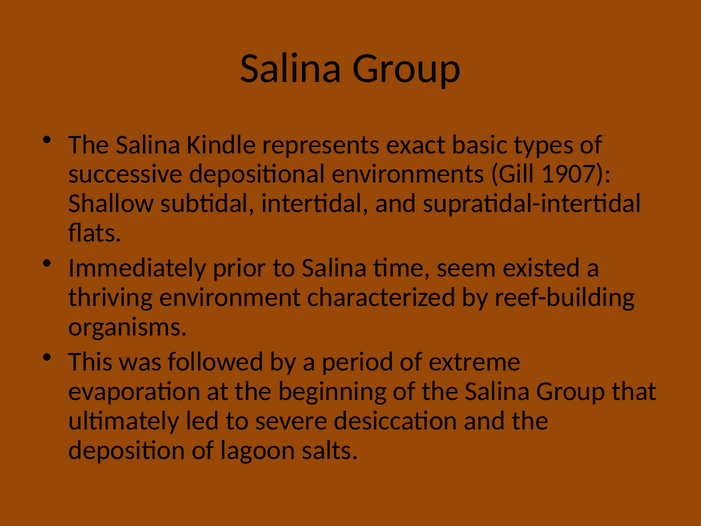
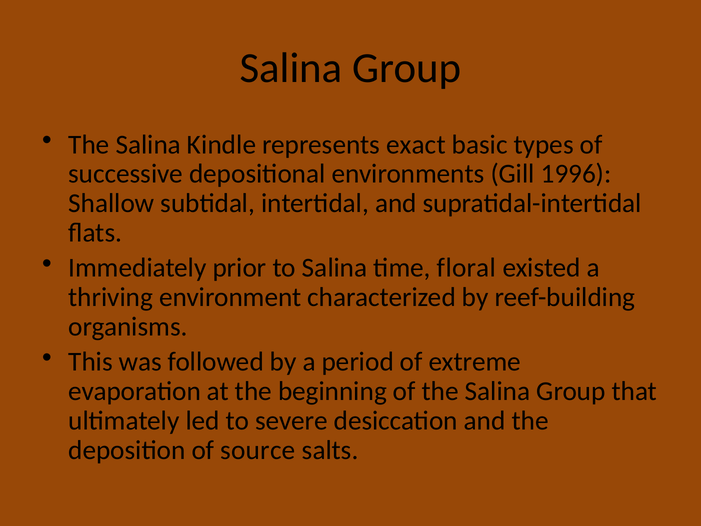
1907: 1907 -> 1996 (576, 174)
seem: seem -> floral (466, 268)
lagoon: lagoon -> source (258, 450)
